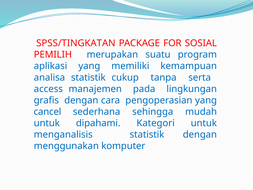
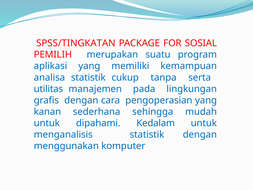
access: access -> utilitas (48, 89)
cancel: cancel -> kanan (47, 112)
Kategori: Kategori -> Kedalam (156, 123)
